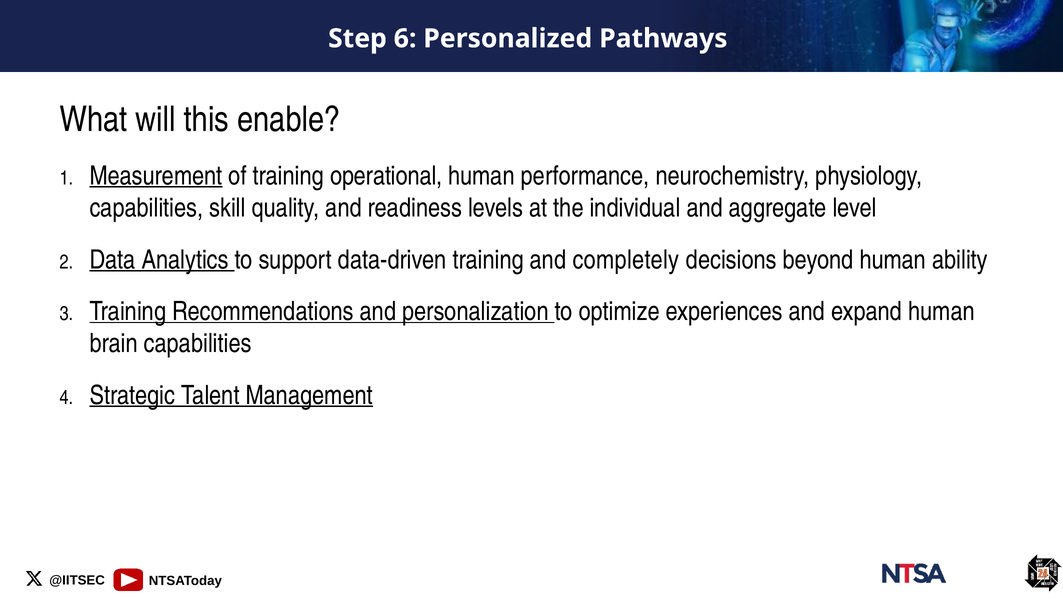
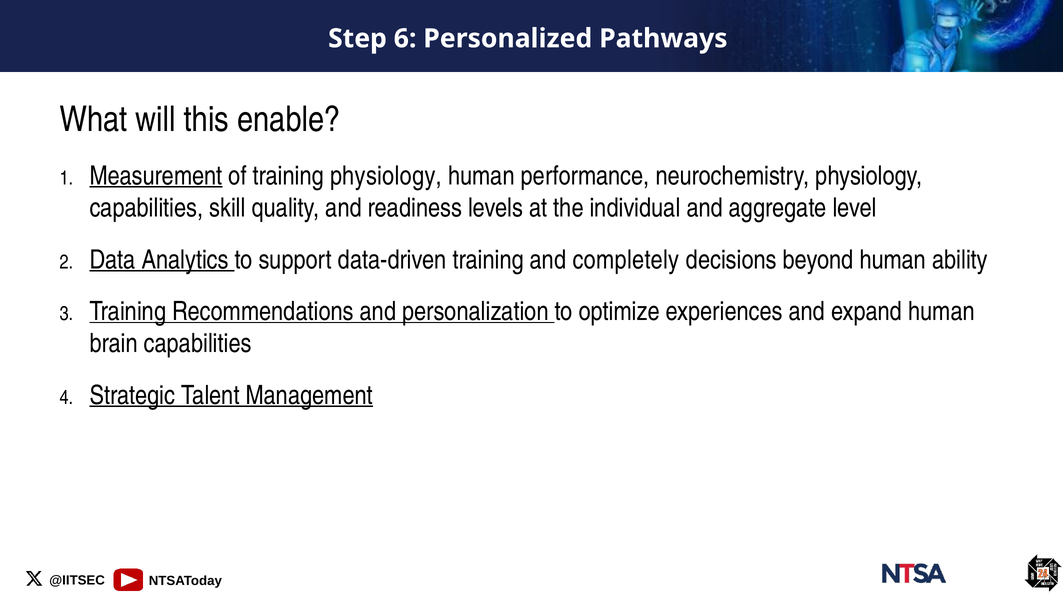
training operational: operational -> physiology (386, 176)
